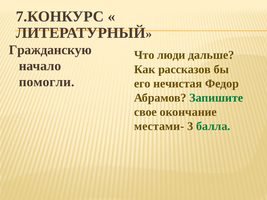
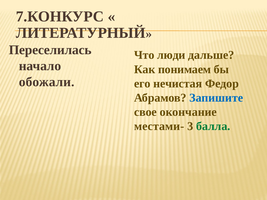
Гражданскую: Гражданскую -> Переселилась (50, 50)
рассказов: рассказов -> понимаем (185, 69)
помогли: помогли -> обожали (45, 82)
Запишите colour: green -> blue (216, 98)
